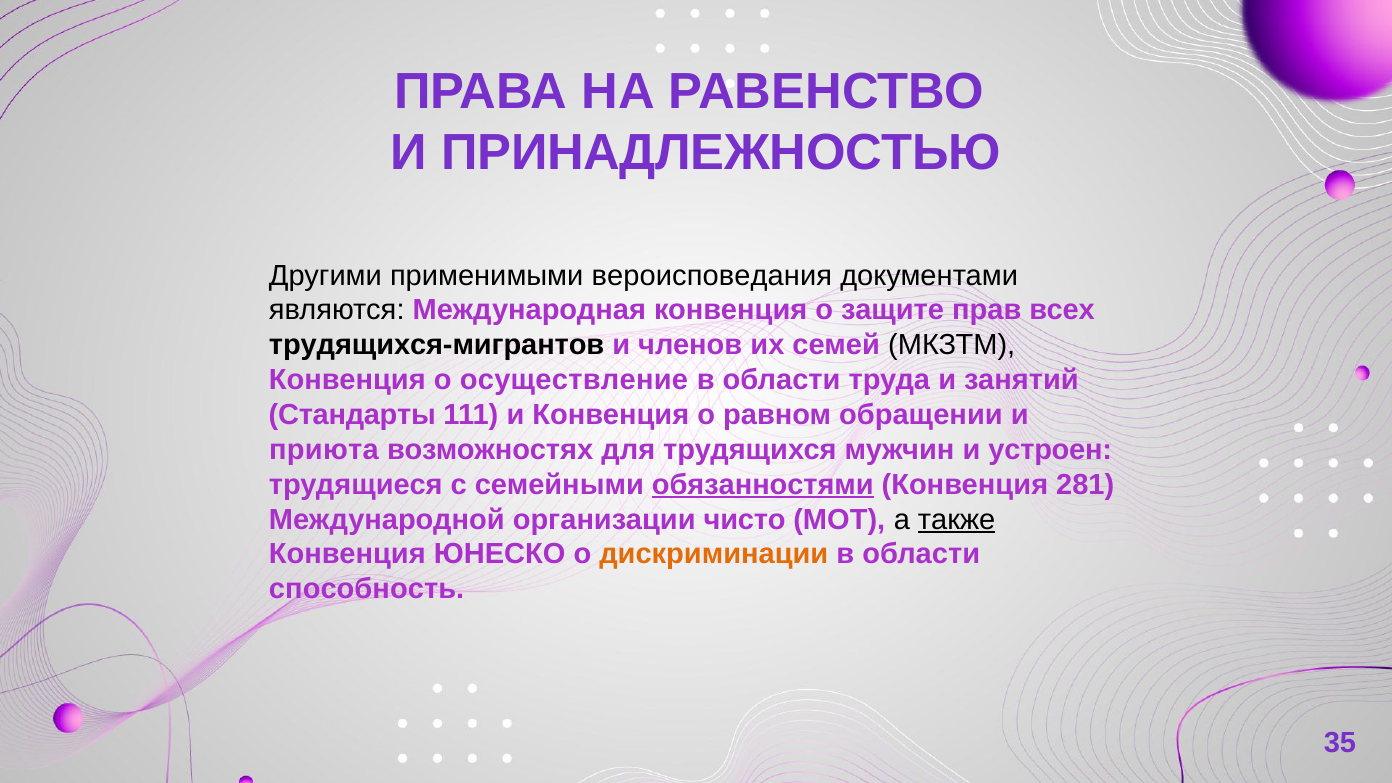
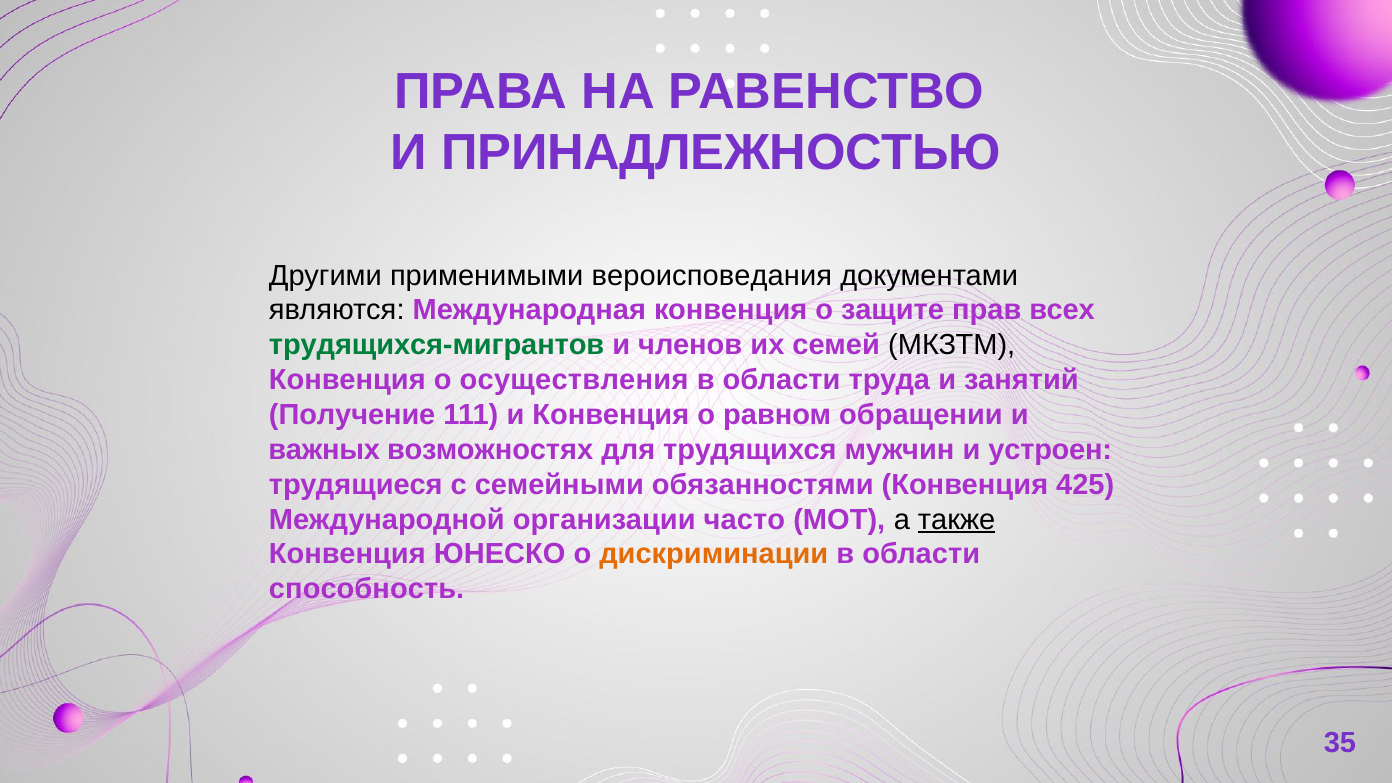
трудящихся-мигрантов colour: black -> green (437, 345)
осуществление: осуществление -> осуществления (574, 380)
Стандарты: Стандарты -> Получение (352, 415)
приюта: приюта -> важных (324, 450)
обязанностями underline: present -> none (763, 485)
281: 281 -> 425 (1085, 485)
чисто: чисто -> часто (744, 519)
